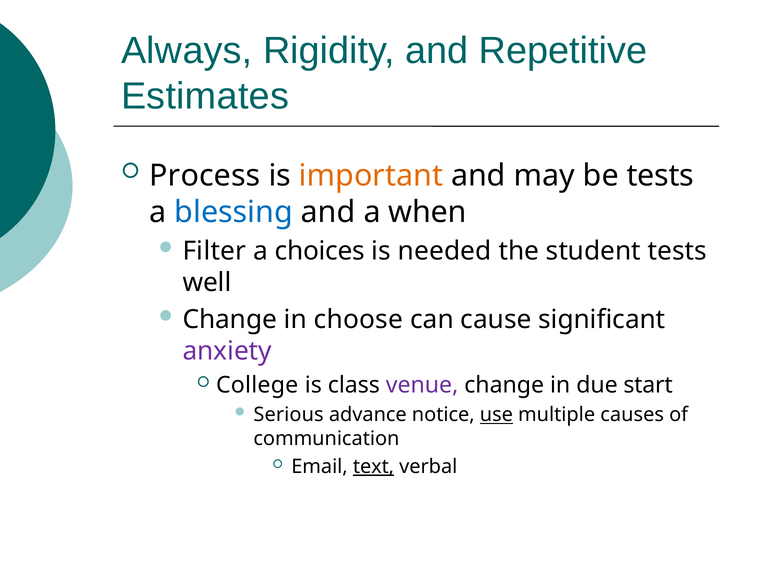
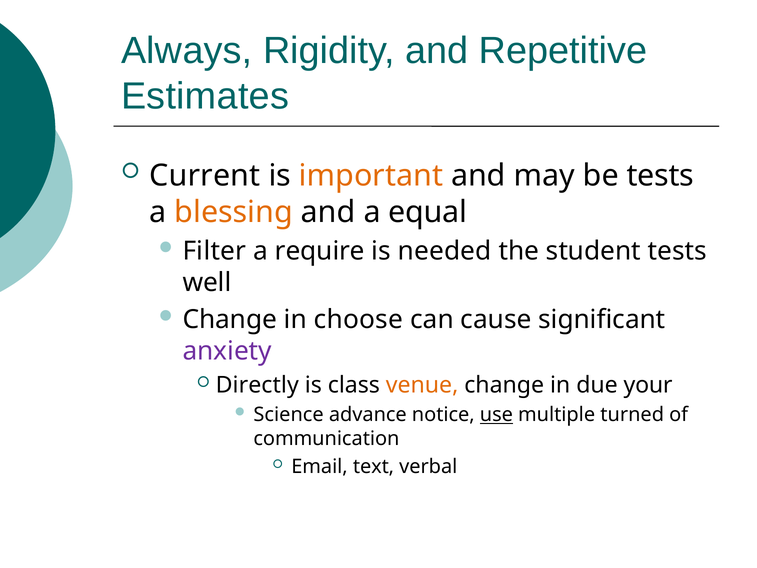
Process: Process -> Current (205, 175)
blessing colour: blue -> orange (234, 212)
when: when -> equal (428, 212)
choices: choices -> require (320, 251)
College: College -> Directly (257, 385)
venue colour: purple -> orange (422, 385)
start: start -> your (648, 385)
Serious: Serious -> Science (289, 415)
causes: causes -> turned (632, 415)
text underline: present -> none (374, 467)
